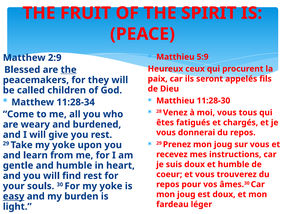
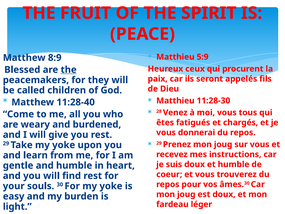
2:9: 2:9 -> 8:9 (55, 58)
11:28-34: 11:28-34 -> 11:28-40 (76, 102)
easy underline: present -> none (14, 196)
